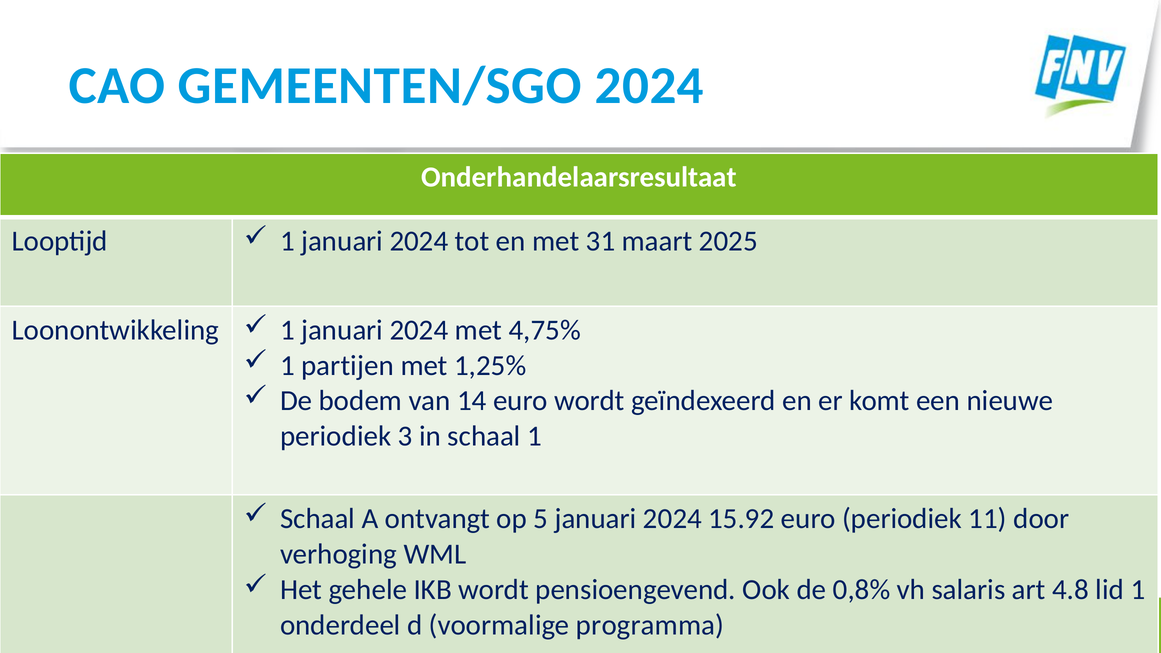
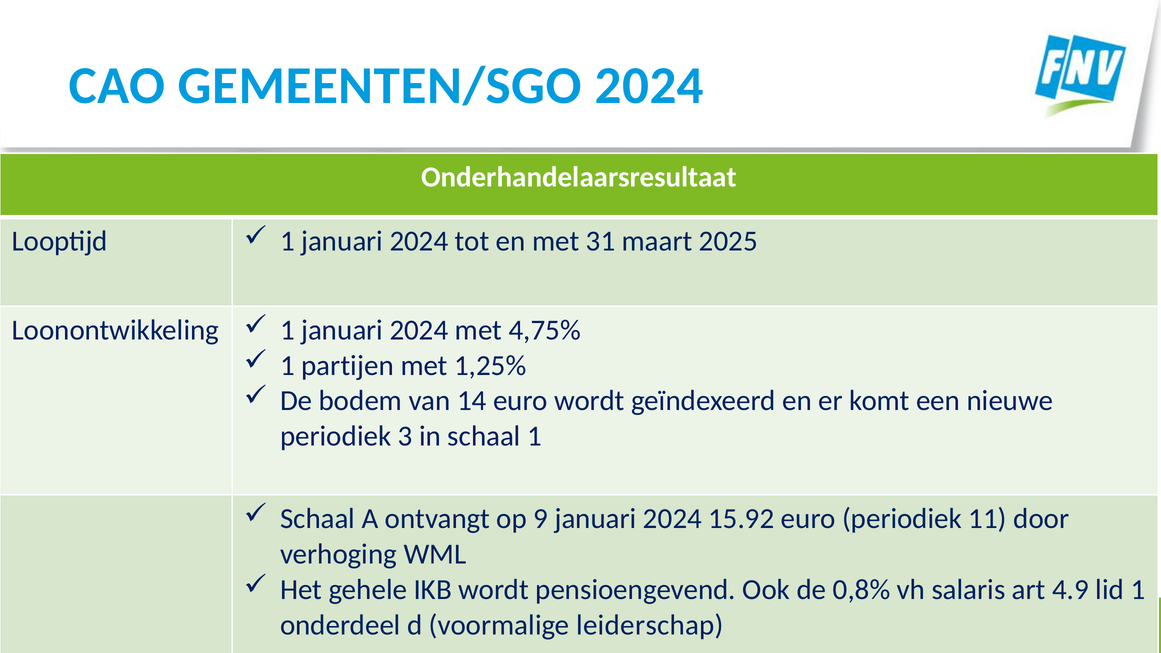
5: 5 -> 9 (541, 519)
4.8: 4.8 -> 4.9 (1071, 590)
programma: programma -> leiderschap (650, 625)
